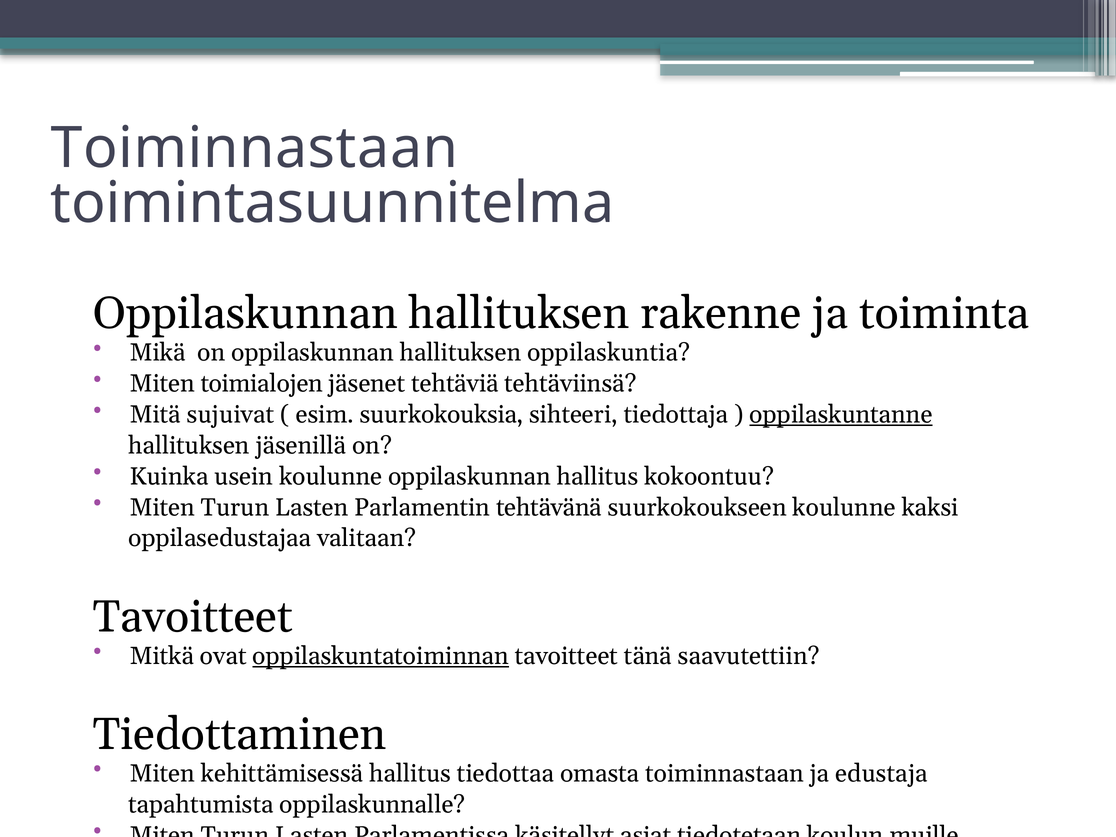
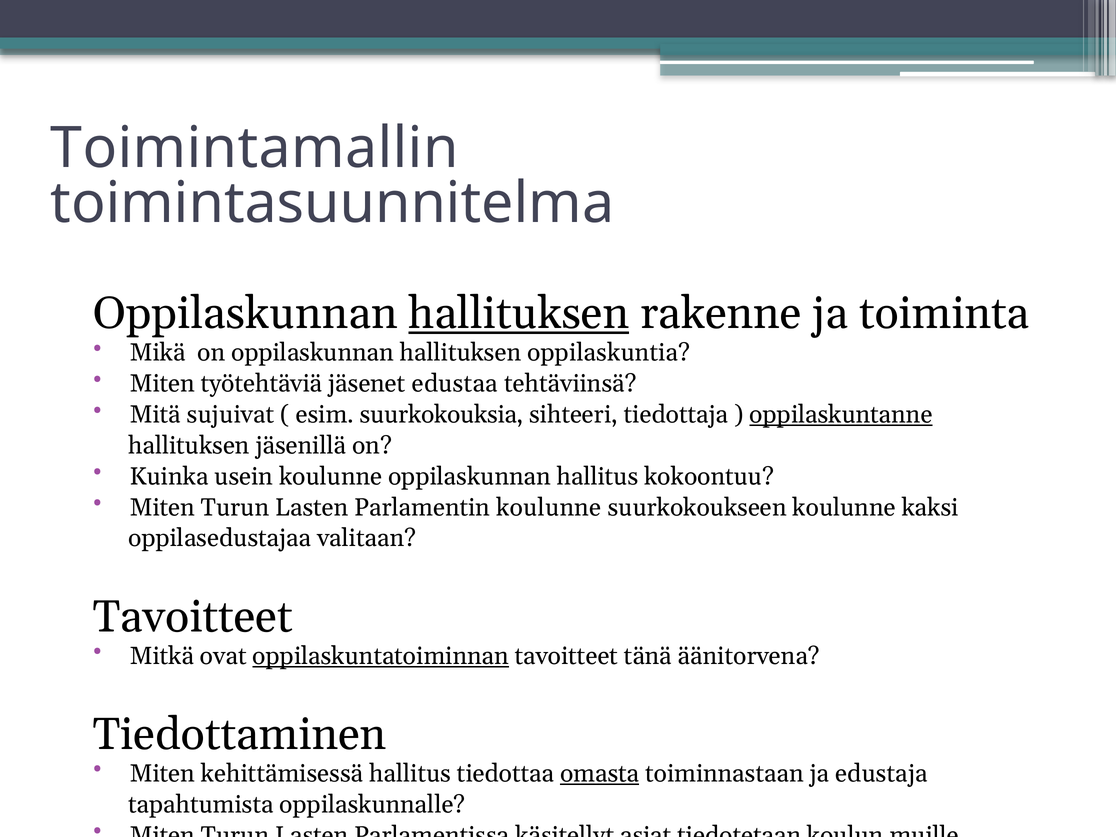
Toiminnastaan: Toiminnastaan -> Toimintamallin (254, 148)
hallituksen underline: none -> present (519, 314)
toimialojen: toimialojen -> työtehtäviä (262, 384)
tehtäviä: tehtäviä -> edustaa (455, 384)
Parlamentin tehtävänä: tehtävänä -> koulunne (549, 507)
saavutettiin: saavutettiin -> äänitorvena (749, 656)
omasta underline: none -> present (600, 773)
